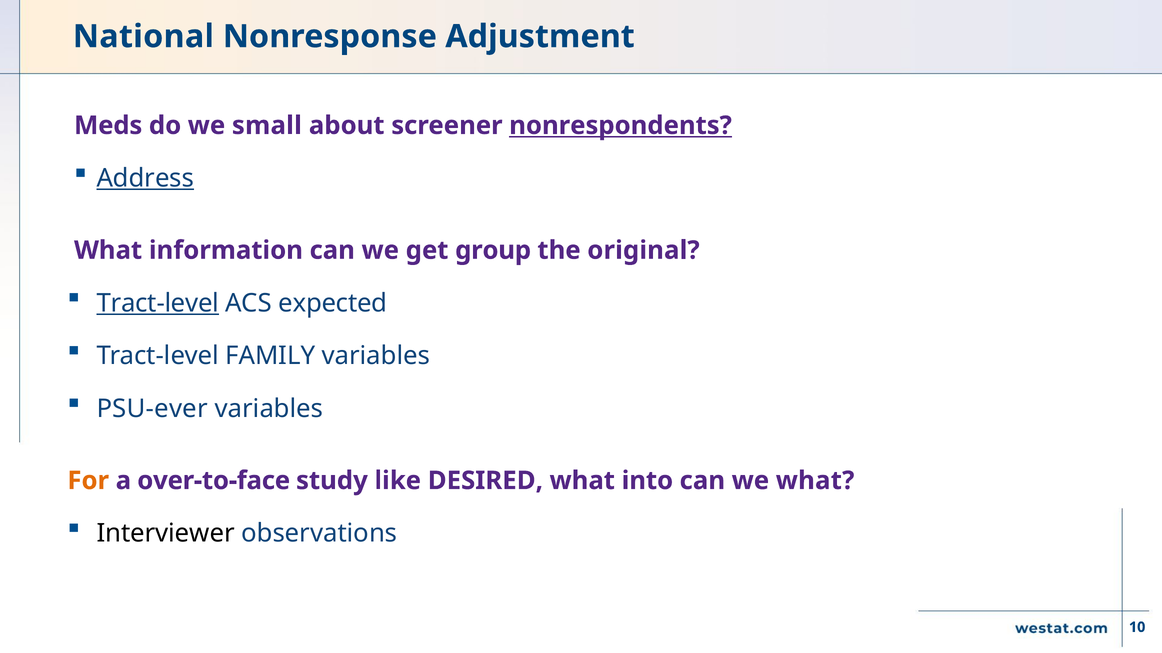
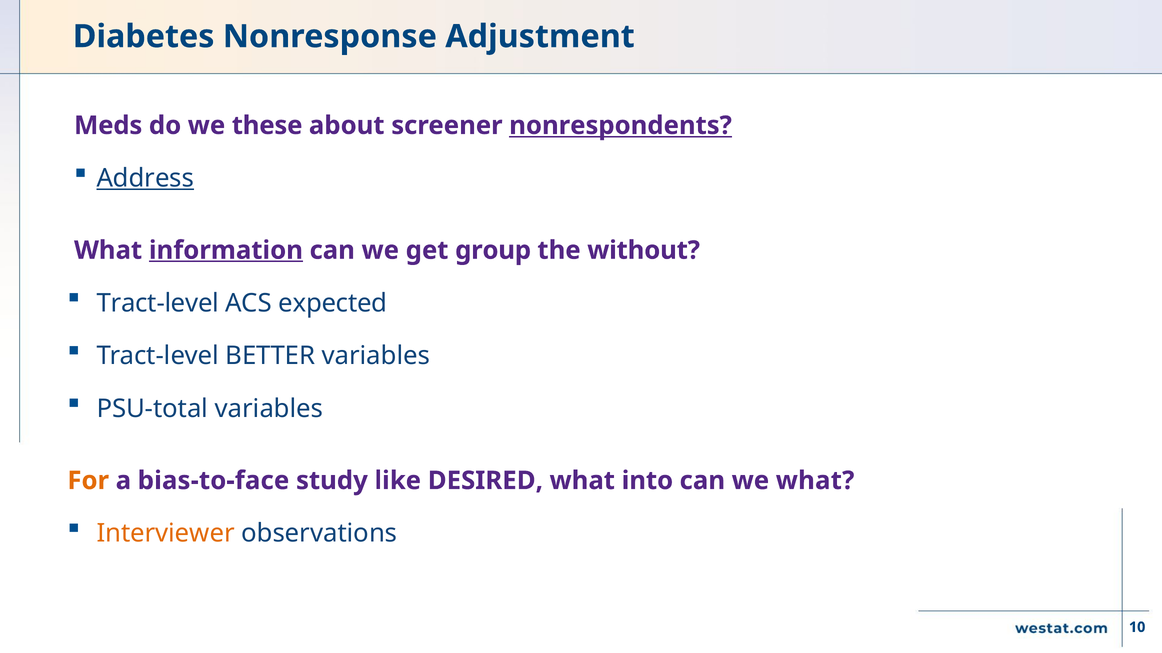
National: National -> Diabetes (144, 37)
small: small -> these (267, 126)
information underline: none -> present (226, 251)
original: original -> without (644, 251)
Tract-level underline: present -> none (158, 303)
FAMILY: FAMILY -> BETTER (270, 356)
PSU-ever: PSU-ever -> PSU-total (152, 409)
over-to-face: over-to-face -> bias-to-face (214, 481)
Interviewer colour: black -> orange (166, 534)
